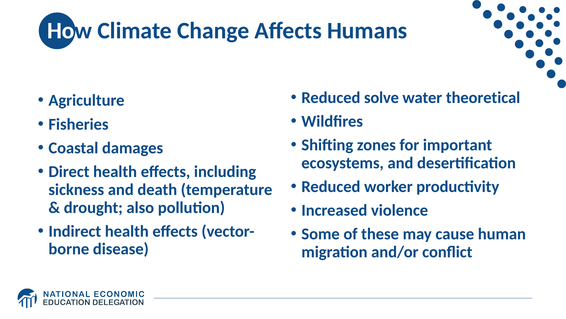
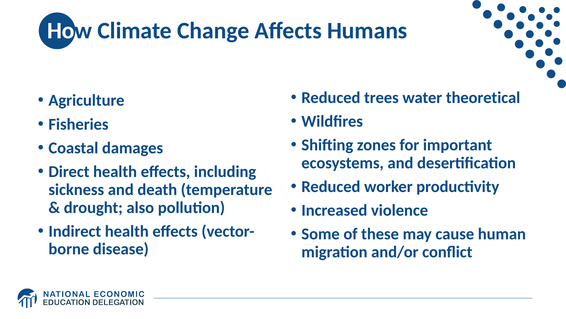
solve: solve -> trees (381, 97)
